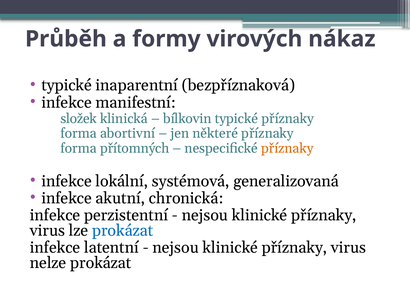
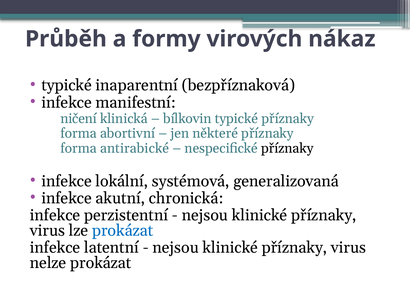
složek: složek -> ničení (79, 118)
přítomných: přítomných -> antirabické (135, 148)
příznaky colour: orange -> black (287, 148)
